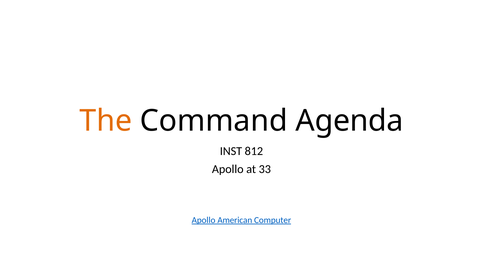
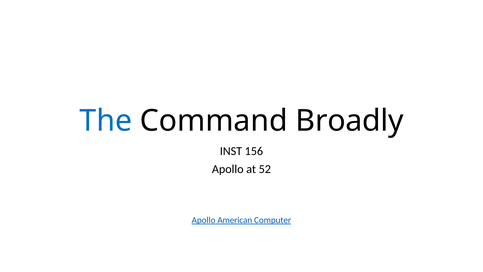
The colour: orange -> blue (106, 121)
Agenda: Agenda -> Broadly (350, 121)
812: 812 -> 156 (254, 151)
33: 33 -> 52 (265, 169)
